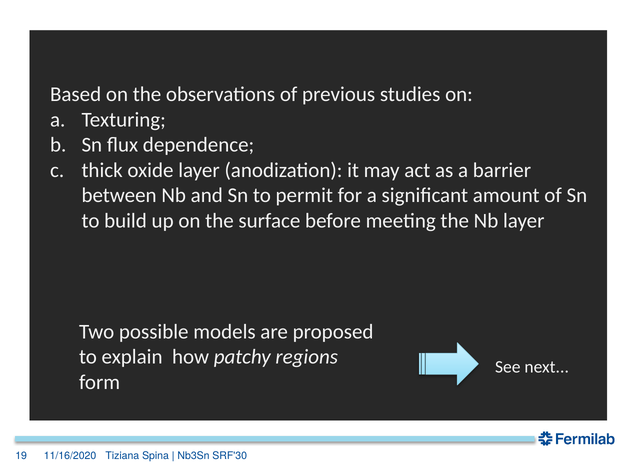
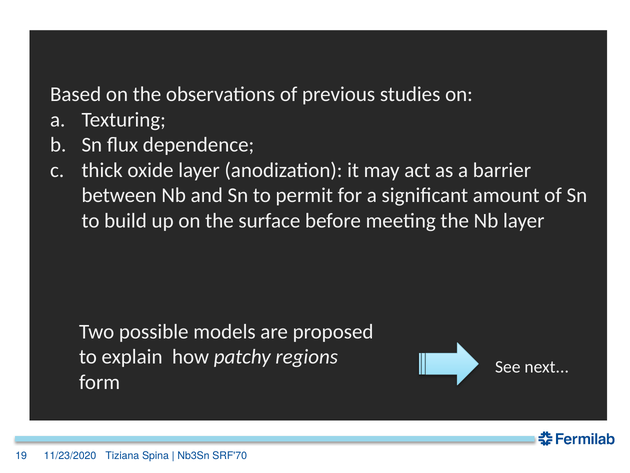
11/16/2020: 11/16/2020 -> 11/23/2020 (70, 455)
SRF'30: SRF'30 -> SRF'70 (230, 455)
